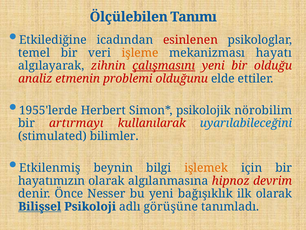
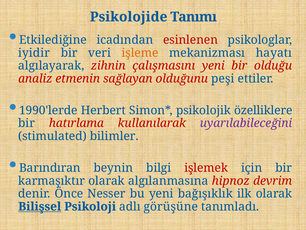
Ölçülebilen: Ölçülebilen -> Psikolojide (129, 17)
temel: temel -> iyidir (34, 53)
çalışmasını underline: present -> none (164, 66)
problemi: problemi -> sağlayan (128, 78)
elde: elde -> peşi (223, 78)
1955'lerde: 1955'lerde -> 1990'lerde (48, 110)
nörobilim: nörobilim -> özelliklere (263, 110)
artırmayı: artırmayı -> hatırlama (76, 123)
uyarılabileceğini colour: blue -> purple (246, 123)
Etkilenmiş: Etkilenmiş -> Barındıran (50, 168)
işlemek colour: orange -> red (206, 168)
hayatımızın: hayatımızın -> karmaşıktır (52, 180)
